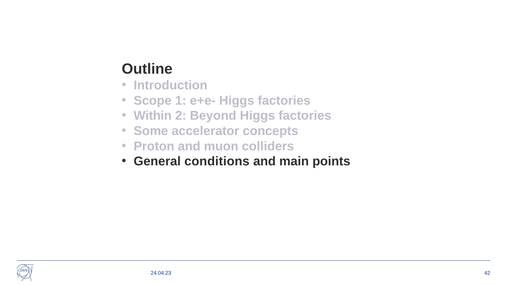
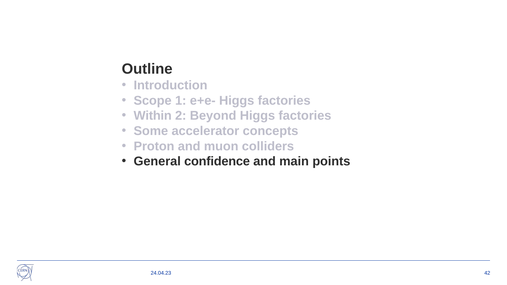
conditions: conditions -> confidence (217, 162)
